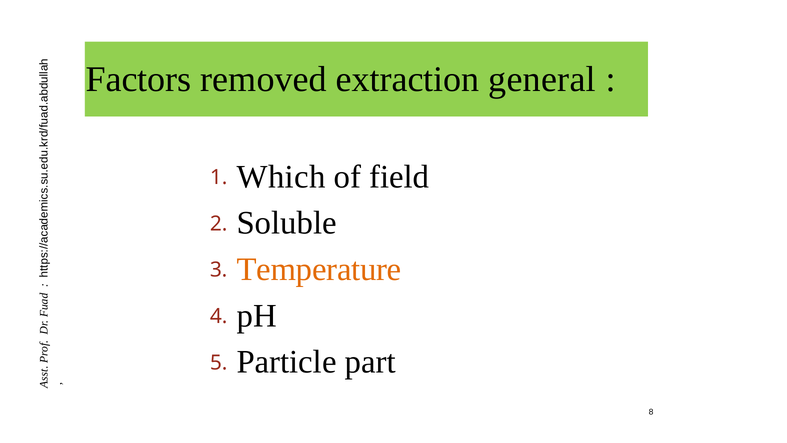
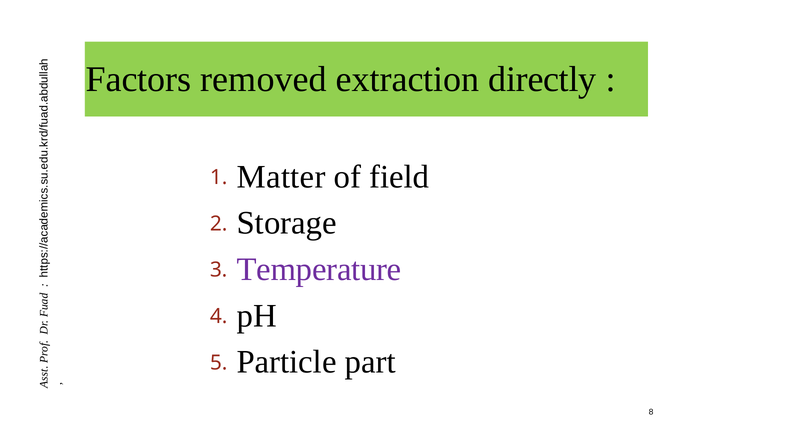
general: general -> directly (542, 79)
Which: Which -> Matter (281, 177)
Soluble: Soluble -> Storage (287, 223)
Temperature colour: orange -> purple (319, 269)
